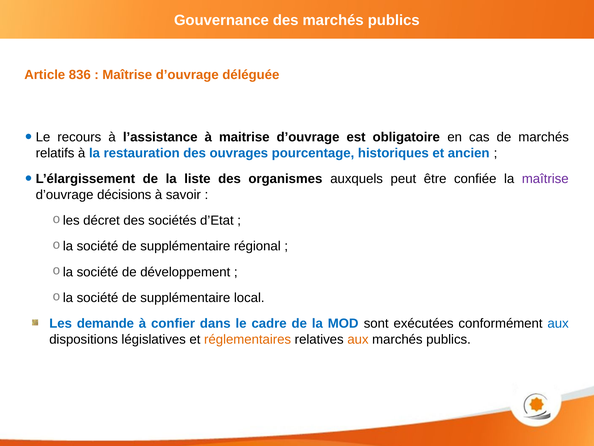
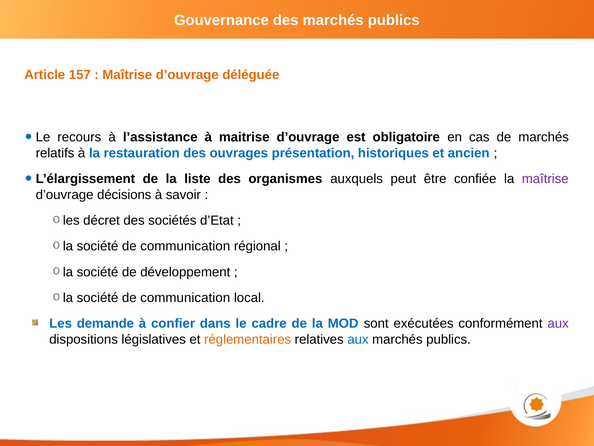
836: 836 -> 157 (80, 75)
pourcentage: pourcentage -> présentation (313, 153)
supplémentaire: supplémentaire -> communication (185, 246)
supplémentaire: supplémentaire -> communication (185, 297)
aux colour: blue -> purple (558, 323)
aux colour: orange -> blue (358, 339)
